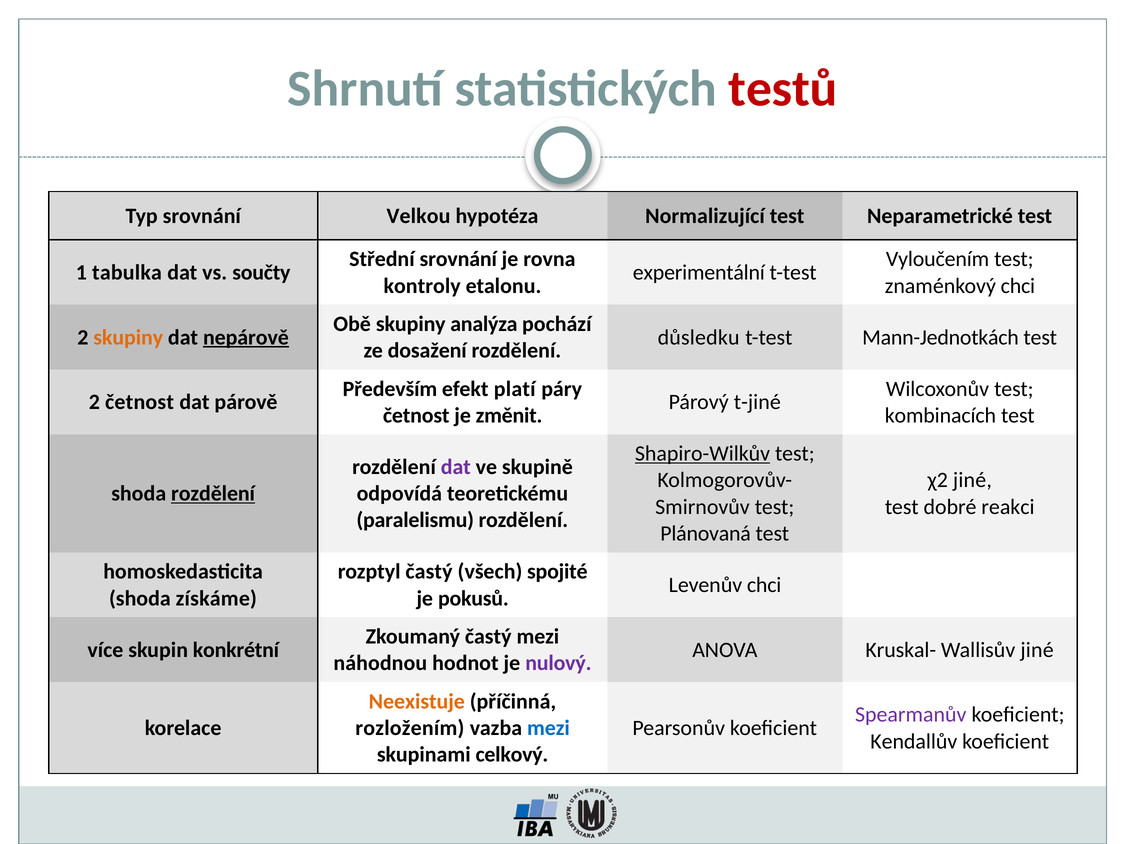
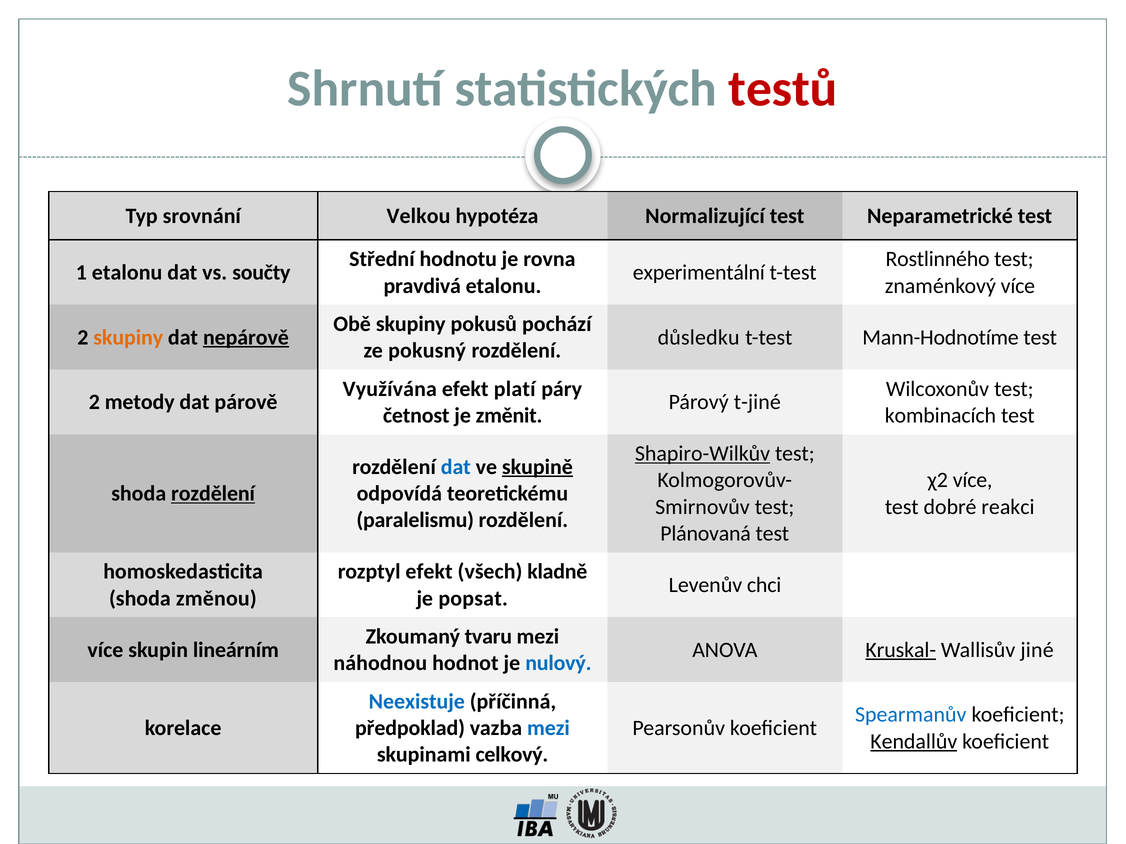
Střední srovnání: srovnání -> hodnotu (458, 259)
Vyloučením: Vyloučením -> Rostlinného (938, 259)
1 tabulka: tabulka -> etalonu (127, 273)
kontroly: kontroly -> pravdivá (422, 286)
znaménkový chci: chci -> více (1018, 286)
analýza: analýza -> pokusů (484, 324)
Mann-Jednotkách: Mann-Jednotkách -> Mann-Hodnotíme (941, 338)
dosažení: dosažení -> pokusný (427, 351)
Především: Především -> Využívána (390, 389)
2 četnost: četnost -> metody (140, 402)
dat colour: purple -> blue (456, 467)
skupině underline: none -> present (537, 467)
χ2 jiné: jiné -> více (973, 481)
rozptyl častý: častý -> efekt (429, 572)
spojité: spojité -> kladně (557, 572)
získáme: získáme -> změnou (216, 599)
pokusů: pokusů -> popsat (473, 599)
Zkoumaný častý: častý -> tvaru (488, 637)
konkrétní: konkrétní -> lineárním (236, 650)
Kruskal- underline: none -> present (901, 650)
nulový colour: purple -> blue (558, 664)
Neexistuje colour: orange -> blue (417, 702)
Spearmanův colour: purple -> blue (911, 715)
rozložením: rozložením -> předpoklad (410, 728)
Kendallův underline: none -> present (914, 742)
